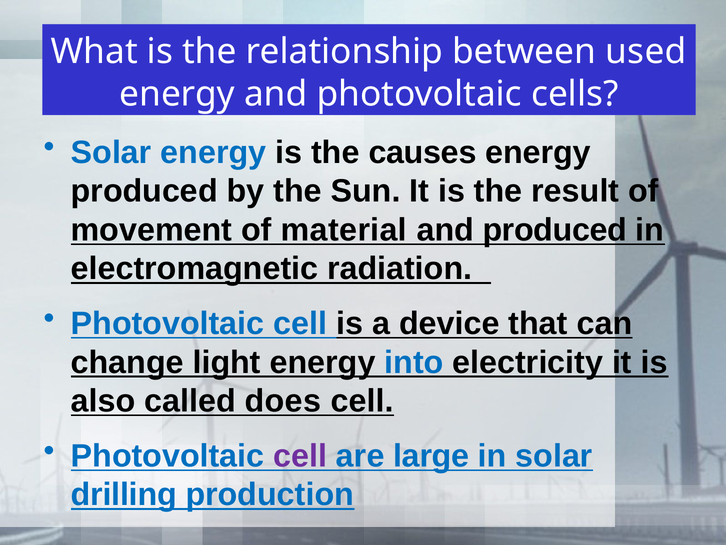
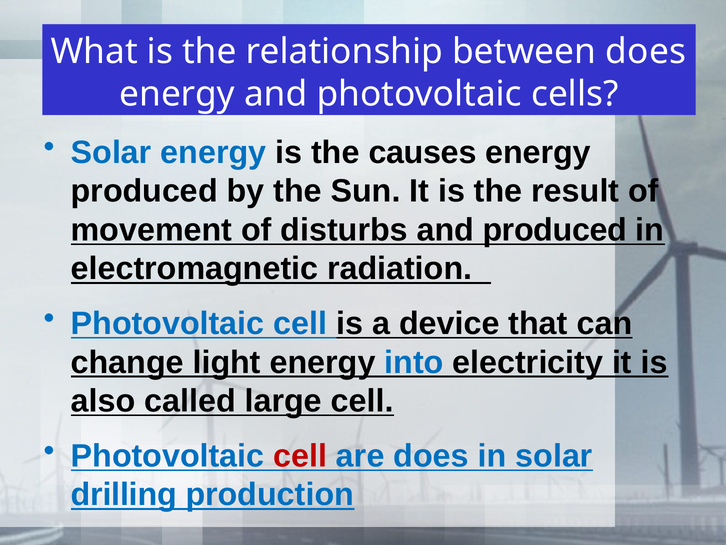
between used: used -> does (646, 51)
material: material -> disturbs (344, 230)
does: does -> large (283, 401)
cell colour: purple -> red (300, 456)
are large: large -> does (431, 456)
